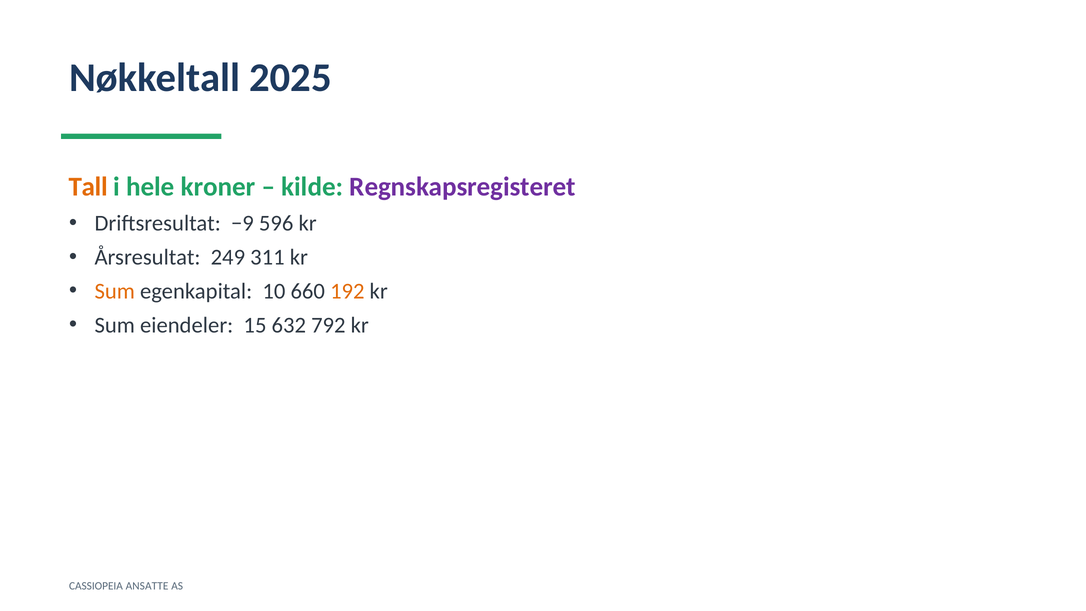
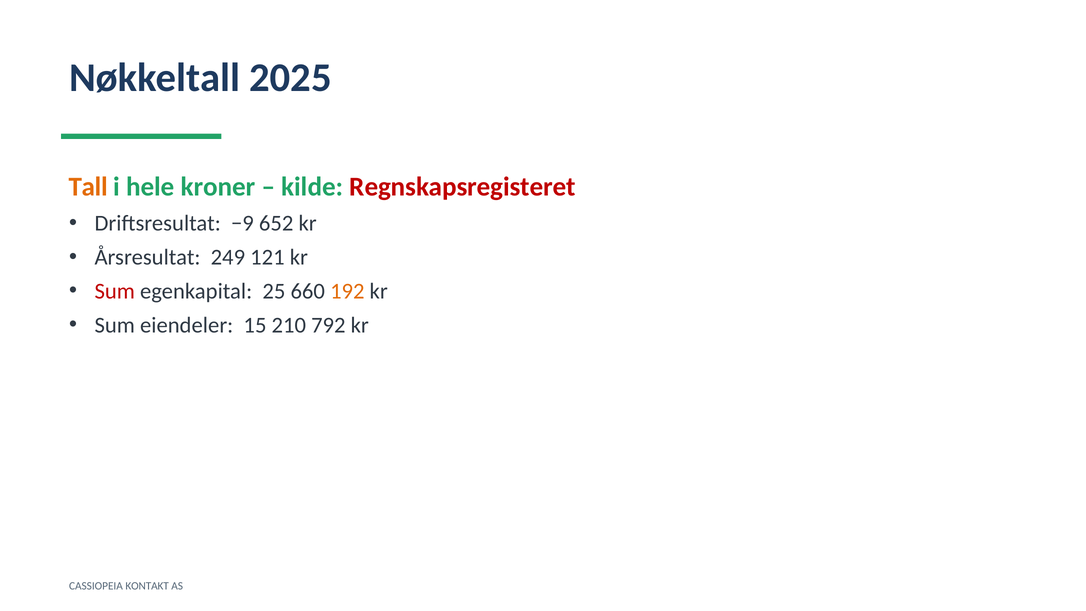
Regnskapsregisteret colour: purple -> red (463, 187)
596: 596 -> 652 (276, 223)
311: 311 -> 121 (267, 257)
Sum colour: orange -> red (115, 291)
10: 10 -> 25 (274, 291)
632: 632 -> 210 (289, 325)
ANSATTE: ANSATTE -> KONTAKT (147, 586)
